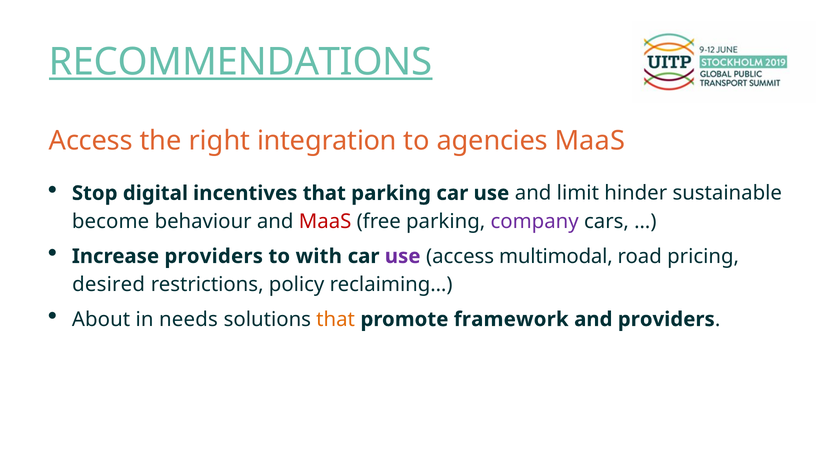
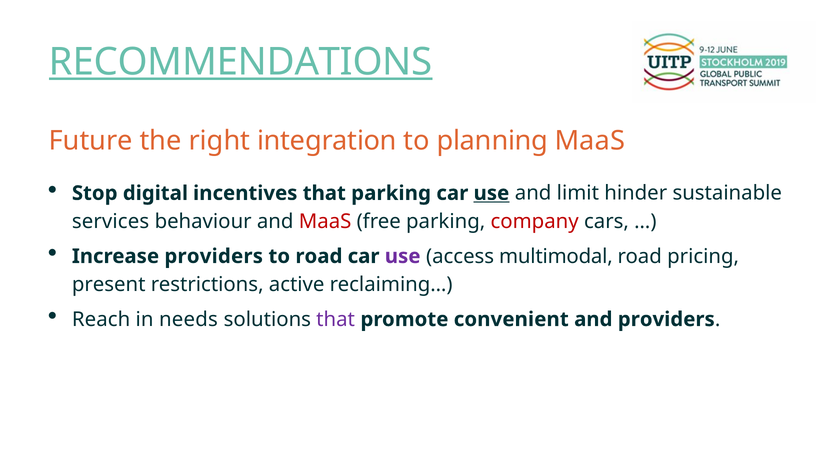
Access: Access -> Future (91, 141)
agencies: agencies -> planning (492, 141)
use underline: none -> present (491, 193)
become: become -> services (111, 221)
company colour: purple -> red (535, 221)
to with: with -> road (319, 256)
desired: desired -> present (109, 284)
policy: policy -> active (297, 284)
About: About -> Reach (101, 319)
that colour: orange -> purple (336, 319)
framework: framework -> convenient (511, 319)
